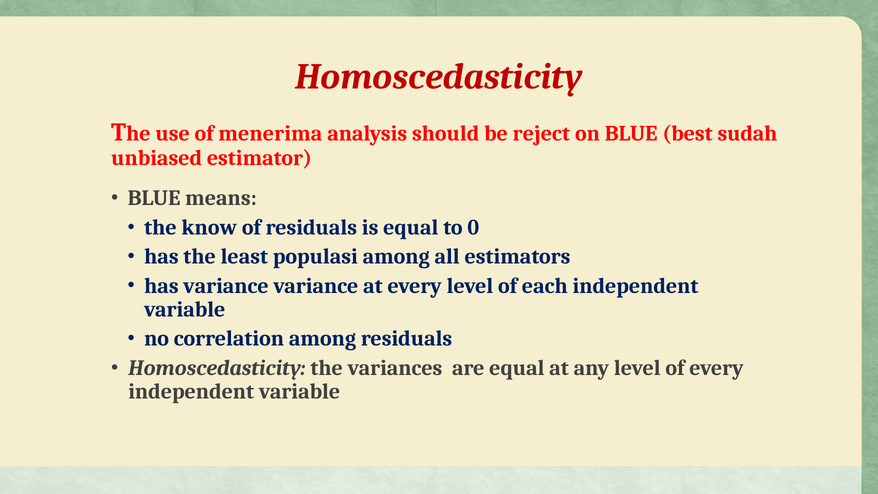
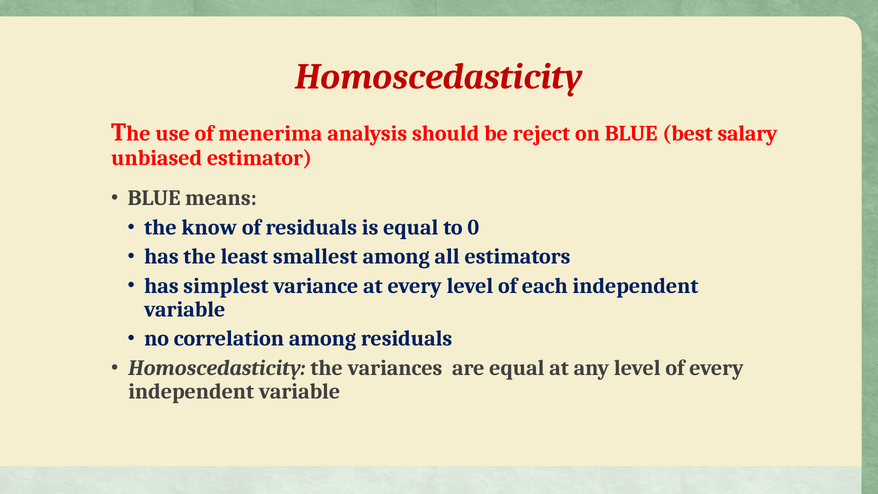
sudah: sudah -> salary (747, 134)
populasi: populasi -> smallest (315, 257)
has variance: variance -> simplest (226, 286)
